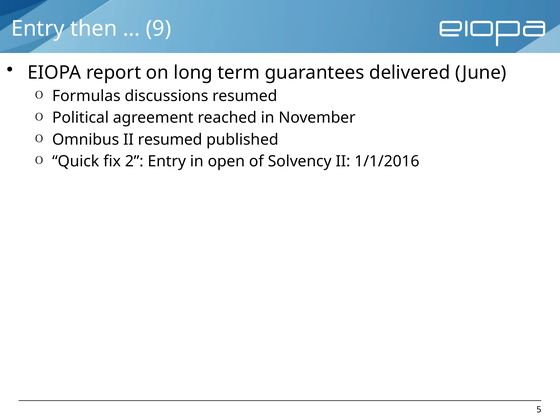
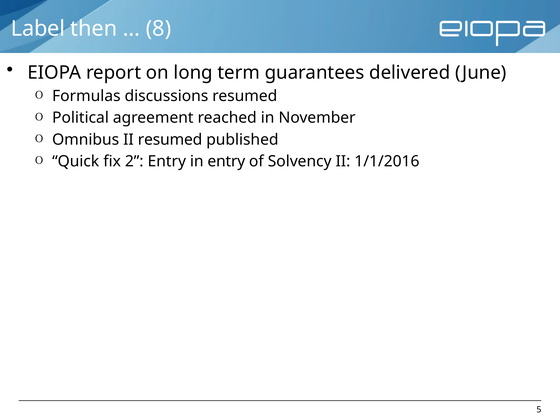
Entry: Entry -> Label (38, 29)
9: 9 -> 8 (159, 29)
in open: open -> entry (226, 161)
